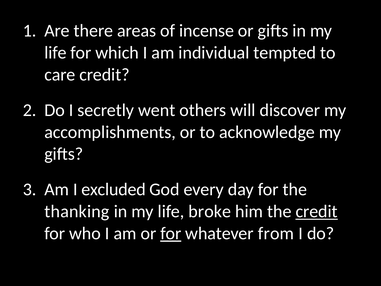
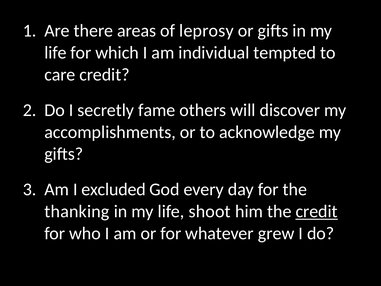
incense: incense -> leprosy (206, 31)
went: went -> fame (157, 110)
broke: broke -> shoot (210, 211)
for underline: present -> none (171, 233)
from: from -> grew (276, 233)
